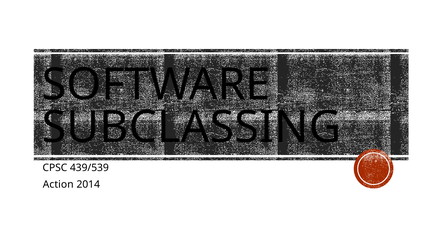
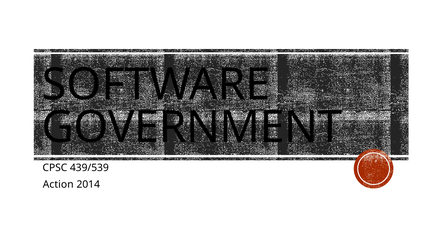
SUBCLASSING: SUBCLASSING -> GOVERNMENT (192, 128)
